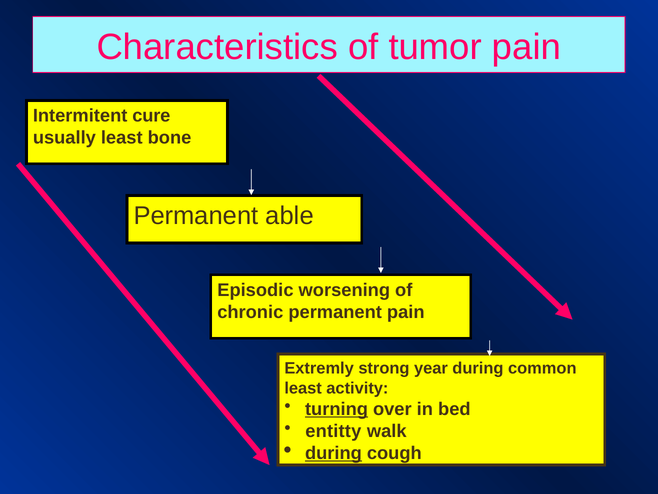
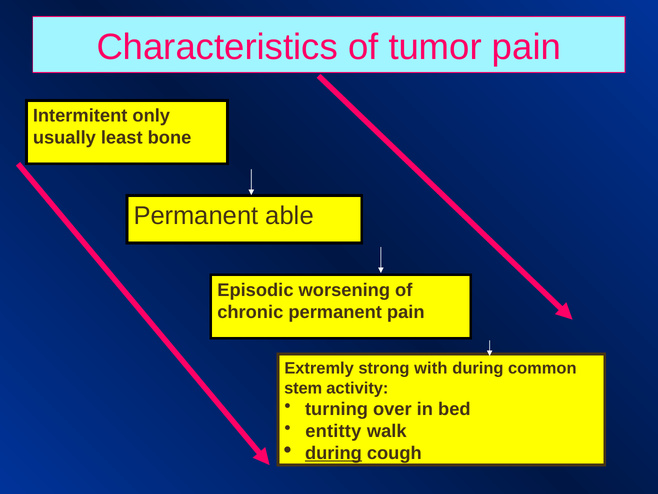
cure: cure -> only (151, 116)
year: year -> with (431, 368)
least: least -> stem (303, 388)
turning underline: present -> none (336, 409)
